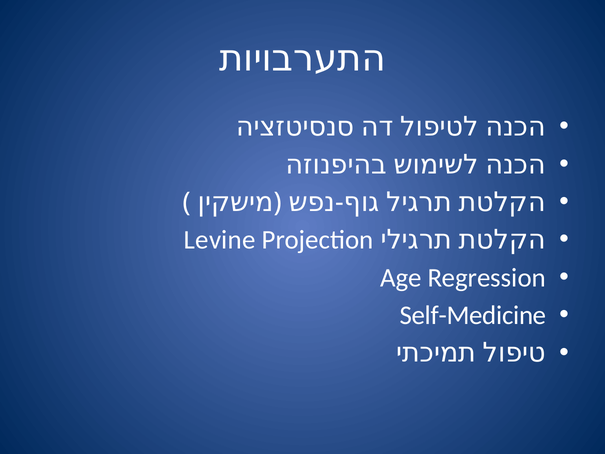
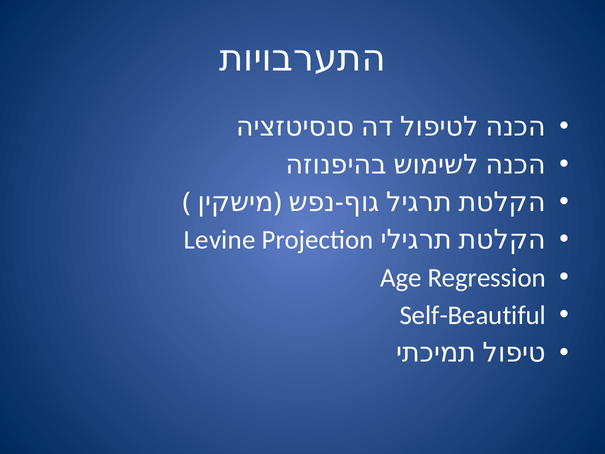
Self-Medicine: Self-Medicine -> Self-Beautiful (473, 315)
